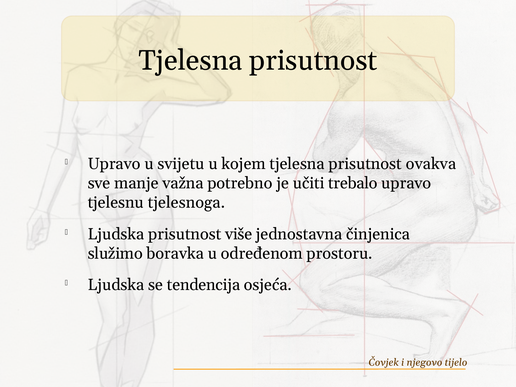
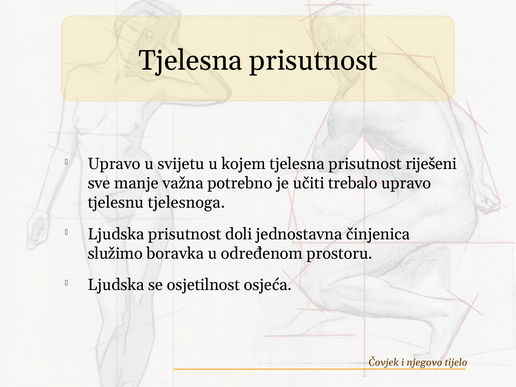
ovakva: ovakva -> riješeni (431, 164)
više: više -> doli (239, 234)
tendencija: tendencija -> osjetilnost (203, 285)
